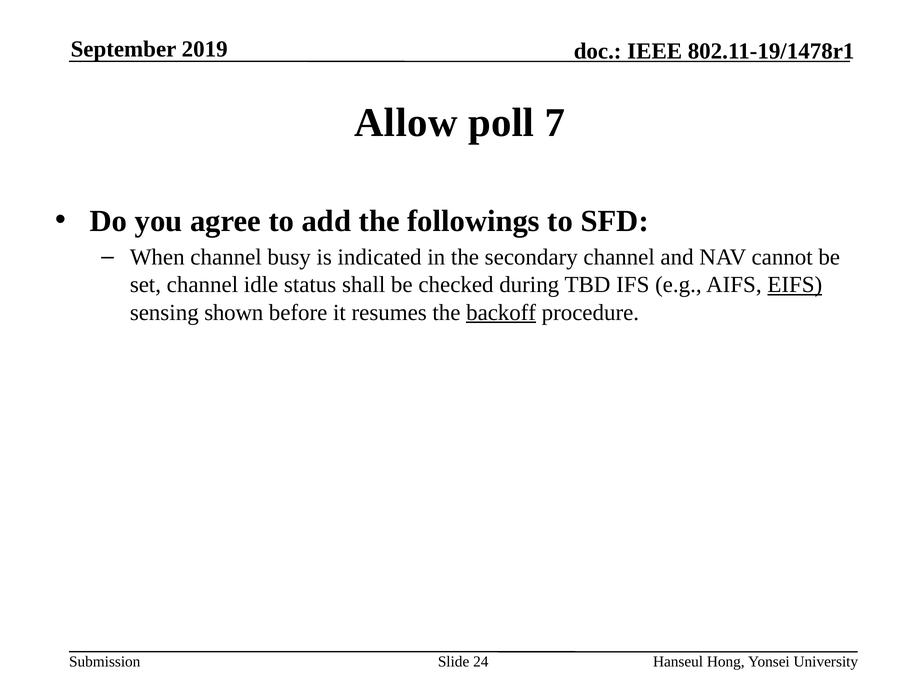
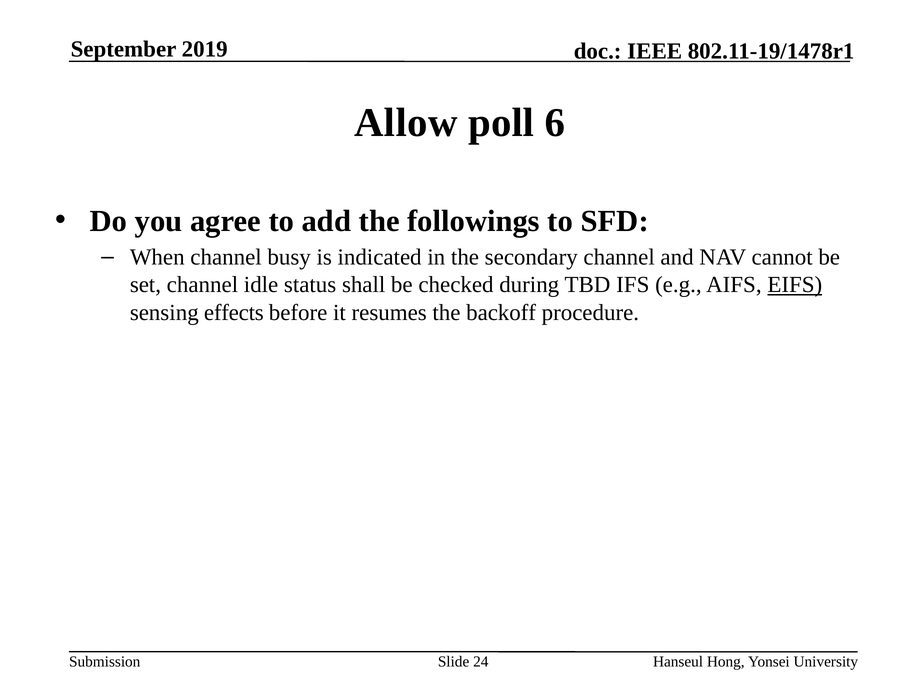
7: 7 -> 6 (555, 123)
shown: shown -> effects (234, 312)
backoff underline: present -> none (501, 312)
